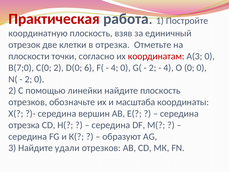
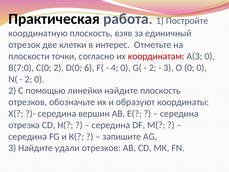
Практическая colour: red -> black (54, 19)
в отрезка: отрезка -> интерес (113, 45)
4: 4 -> 3 (169, 68)
масштаба: масштаба -> образуют (135, 102)
образуют: образуют -> запишите (122, 136)
